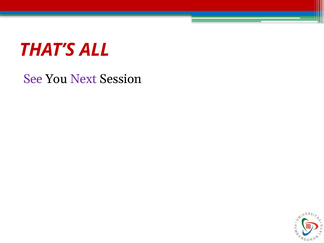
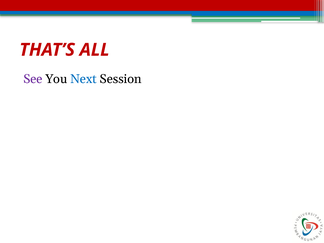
Next colour: purple -> blue (84, 79)
